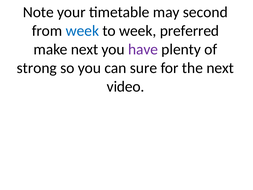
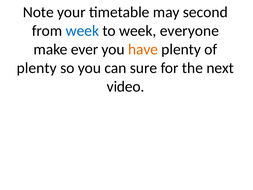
preferred: preferred -> everyone (189, 31)
make next: next -> ever (85, 49)
have colour: purple -> orange (143, 49)
strong: strong -> plenty (37, 68)
